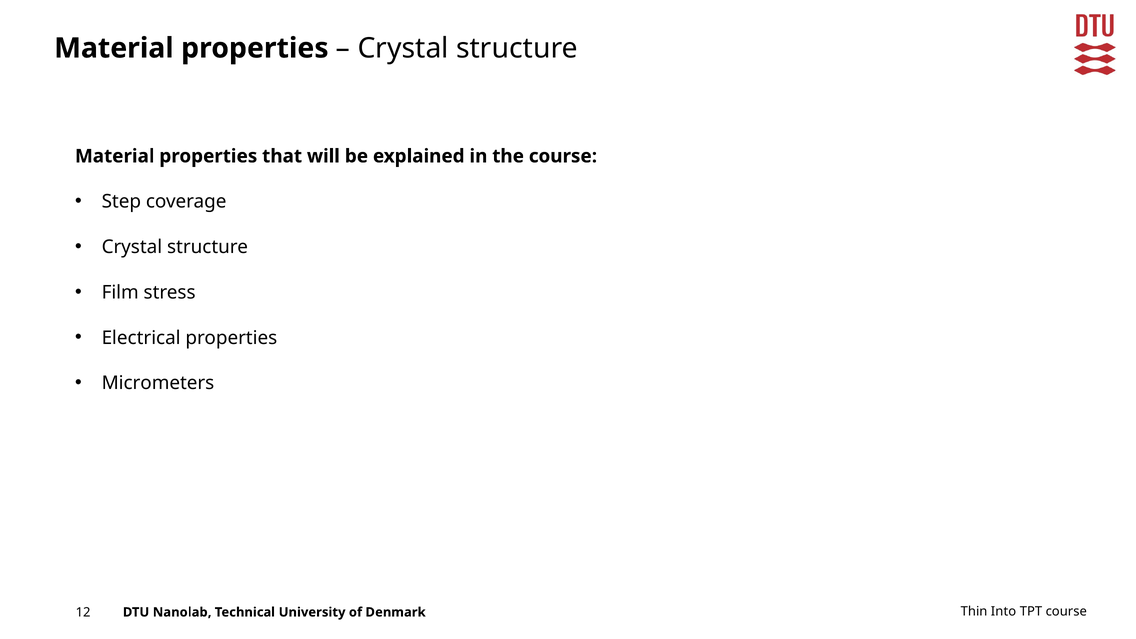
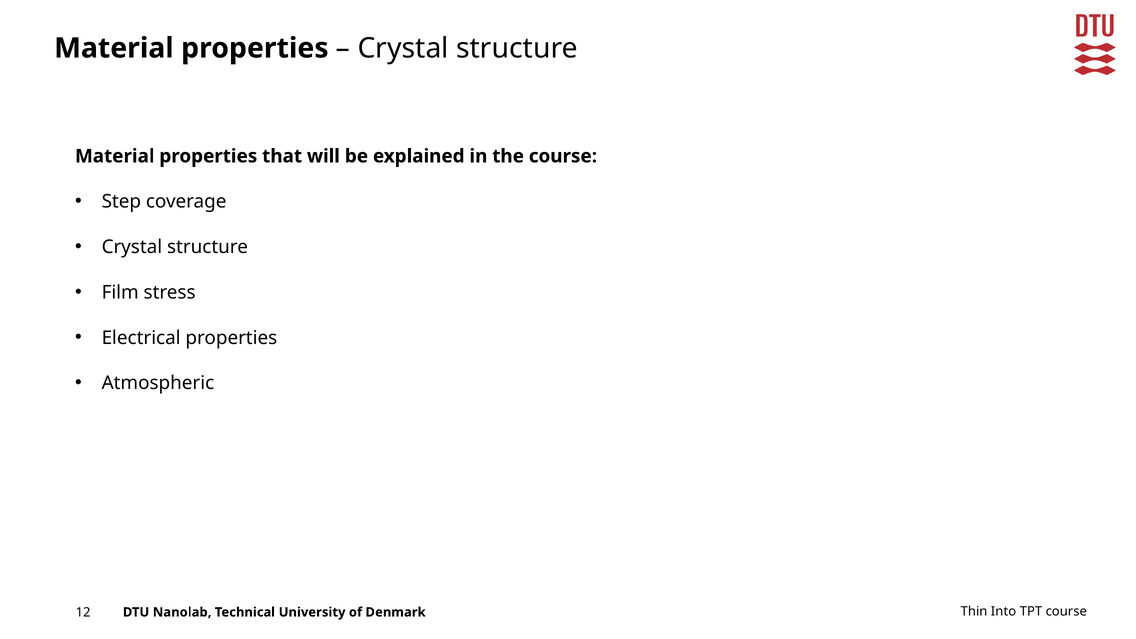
Micrometers: Micrometers -> Atmospheric (158, 383)
